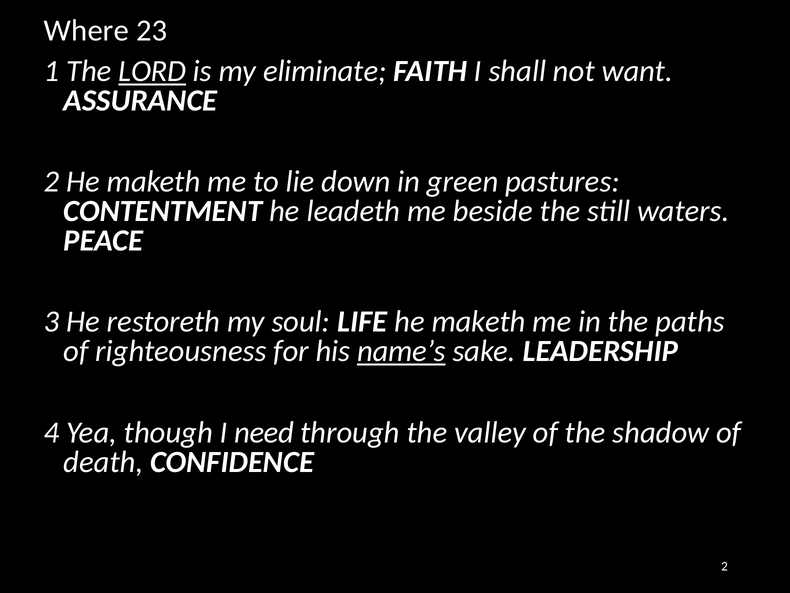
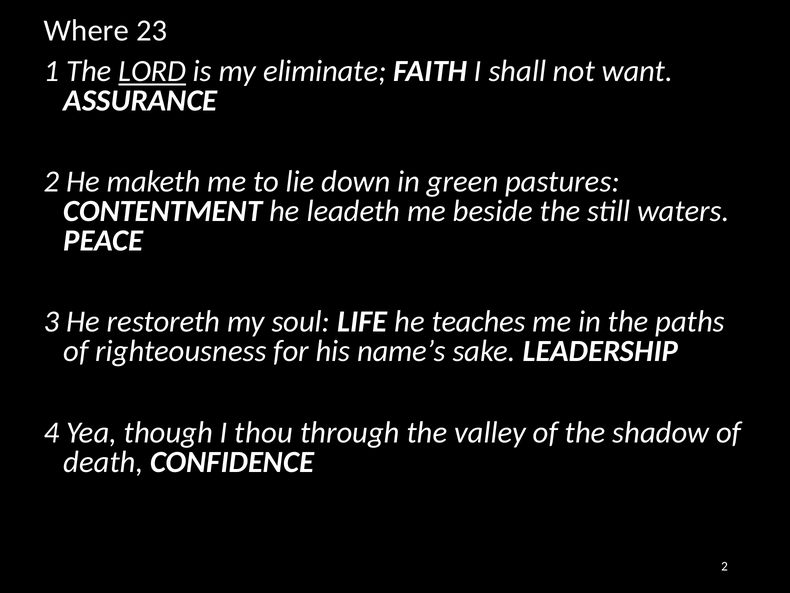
LIFE he maketh: maketh -> teaches (479, 322)
name’s underline: present -> none (402, 351)
need: need -> thou (264, 432)
